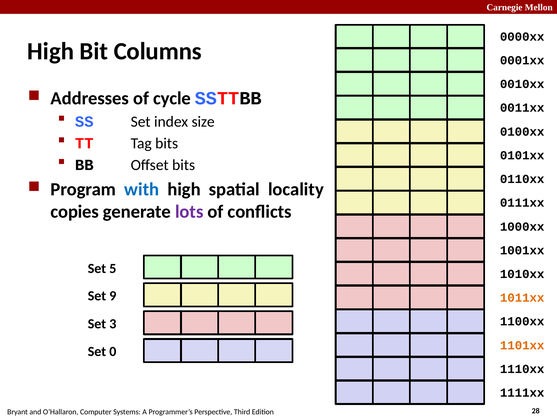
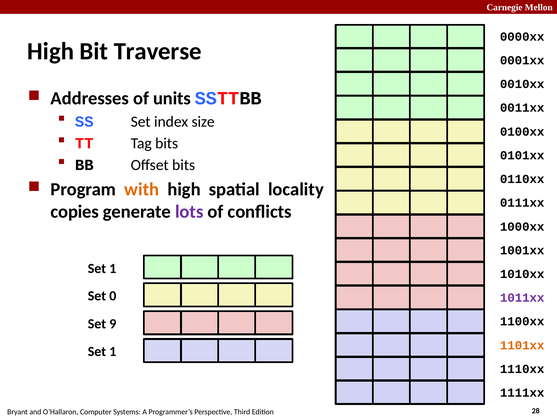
Columns: Columns -> Traverse (158, 51)
cycle: cycle -> units (172, 98)
with colour: blue -> orange (142, 189)
5: 5 -> 1 (113, 268)
9: 9 -> 0 (113, 296)
1011xx colour: orange -> purple (522, 298)
3: 3 -> 9 (113, 324)
0: 0 -> 1 (113, 351)
